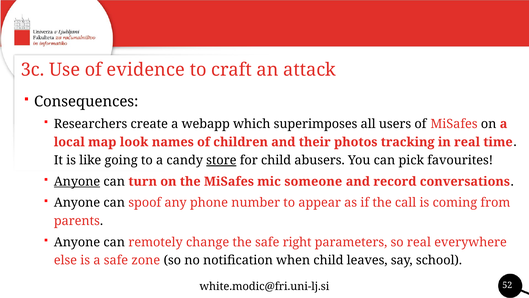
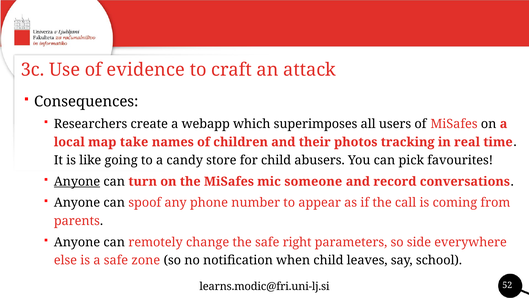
look: look -> take (134, 142)
store underline: present -> none (221, 160)
so real: real -> side (419, 242)
white.modic@fri.uni-lj.si: white.modic@fri.uni-lj.si -> learns.modic@fri.uni-lj.si (264, 286)
